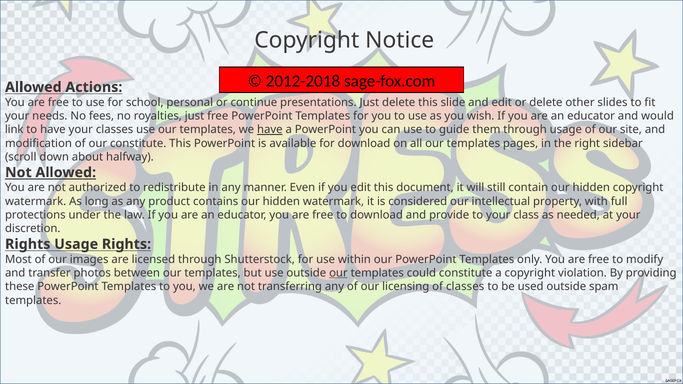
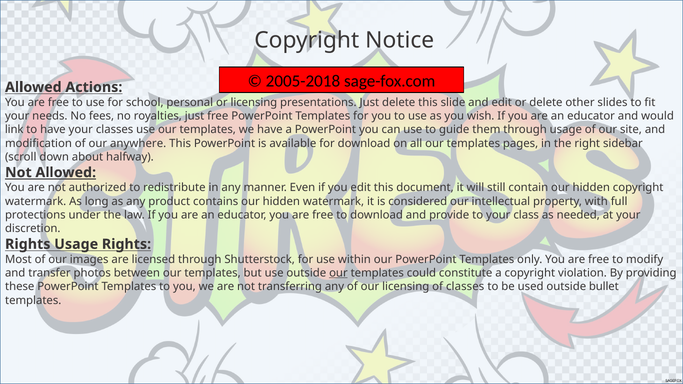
2012-2018: 2012-2018 -> 2005-2018 (303, 81)
or continue: continue -> licensing (254, 102)
have underline: present -> none (270, 130)
our constitute: constitute -> anywhere (138, 143)
spam: spam -> bullet (604, 287)
